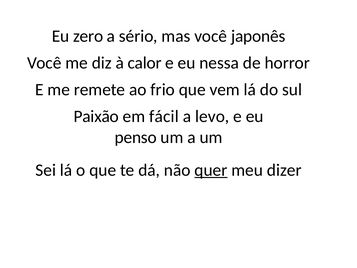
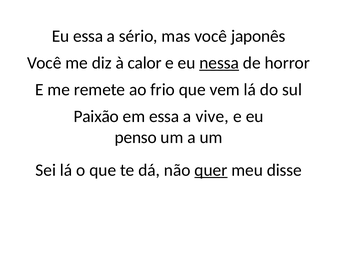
Eu zero: zero -> essa (88, 36)
nessa underline: none -> present (219, 63)
em fácil: fácil -> essa (164, 116)
levo: levo -> vive (212, 116)
dizer: dizer -> disse (284, 170)
